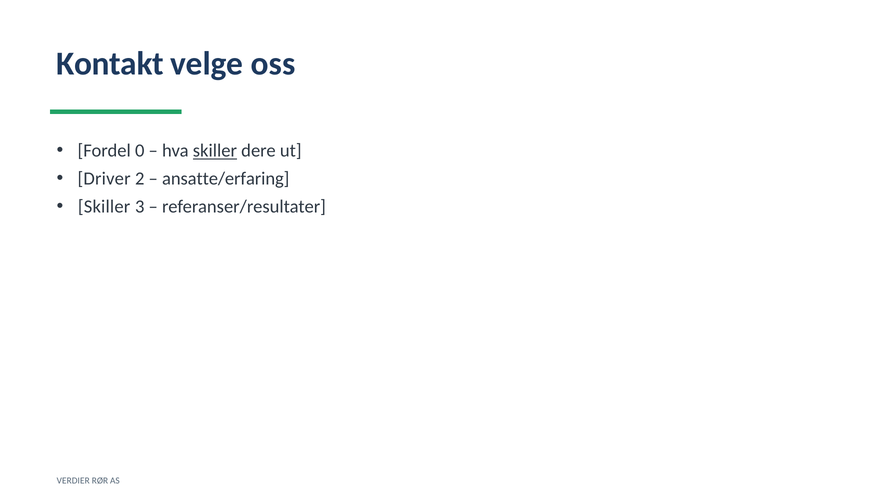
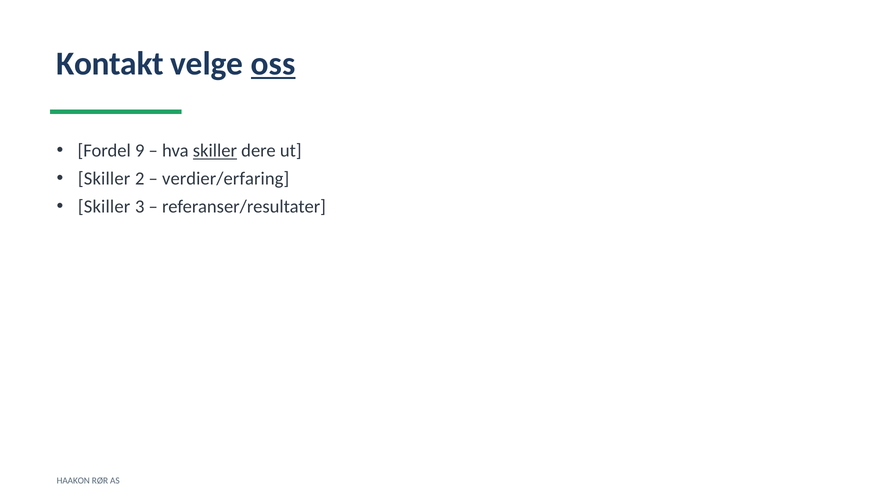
oss underline: none -> present (273, 64)
0: 0 -> 9 (140, 151)
Driver: Driver -> Skiller (104, 179)
ansatte/erfaring: ansatte/erfaring -> verdier/erfaring (226, 179)
VERDIER: VERDIER -> HAAKON (73, 481)
